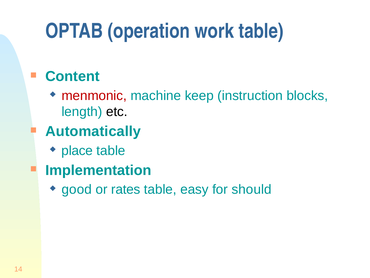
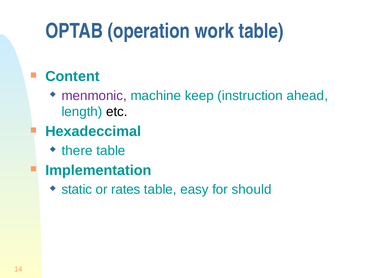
menmonic colour: red -> purple (94, 96)
blocks: blocks -> ahead (307, 96)
Automatically: Automatically -> Hexadeccimal (93, 131)
place: place -> there (77, 150)
good: good -> static (77, 189)
